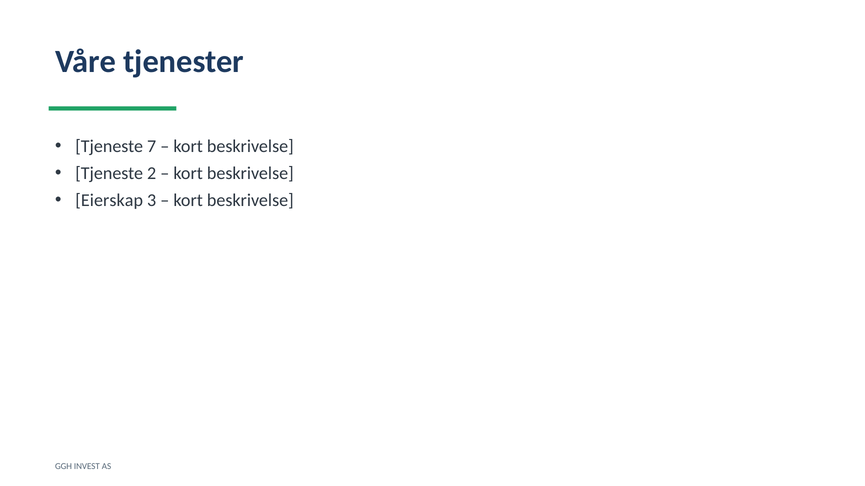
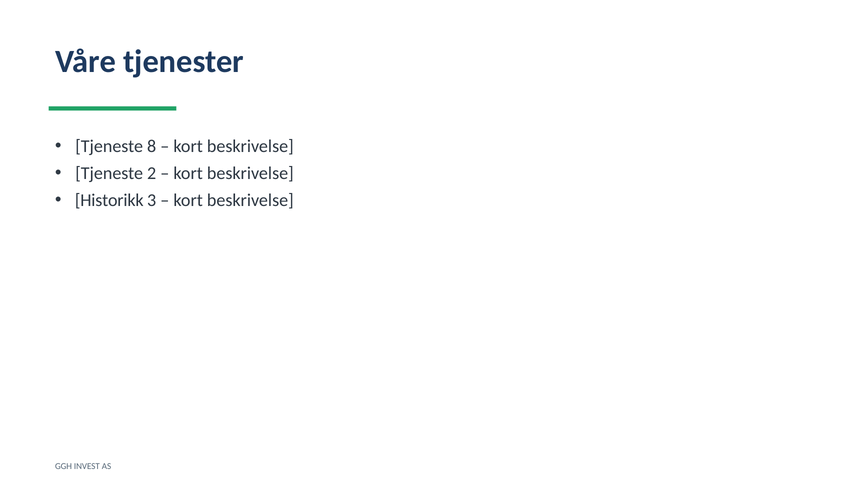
7: 7 -> 8 (152, 147)
Eierskap: Eierskap -> Historikk (109, 201)
